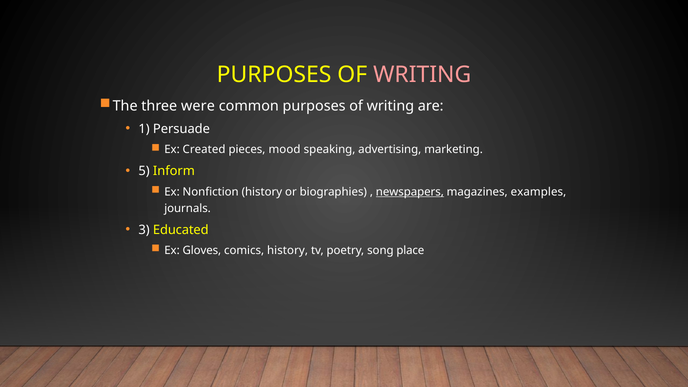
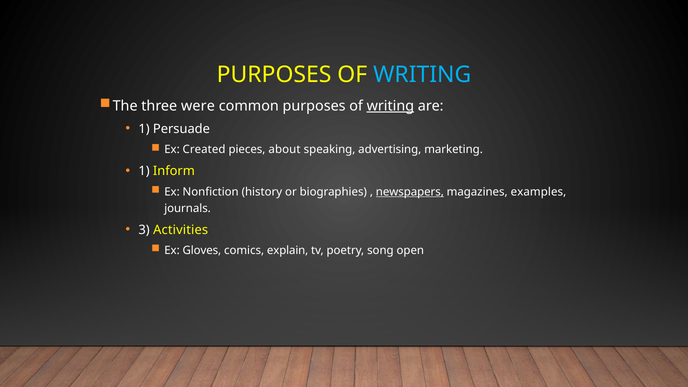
WRITING colour: pink -> light blue (422, 75)
writing underline: none -> present (390, 106)
mood: mood -> about (285, 150)
5: 5 -> 1 (144, 171)
Educated: Educated -> Activities (181, 230)
comics history: history -> explain (288, 251)
place: place -> open (410, 251)
